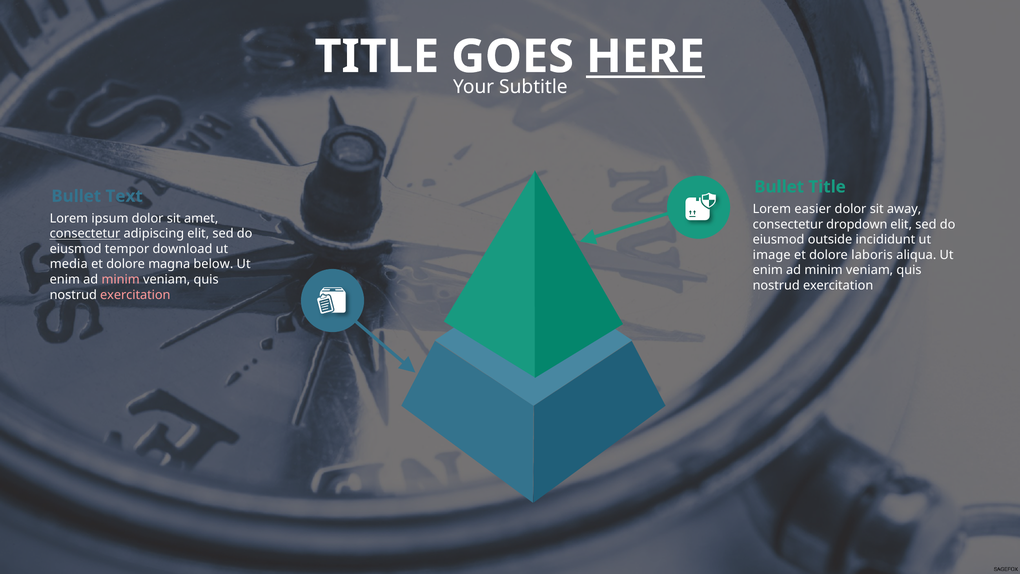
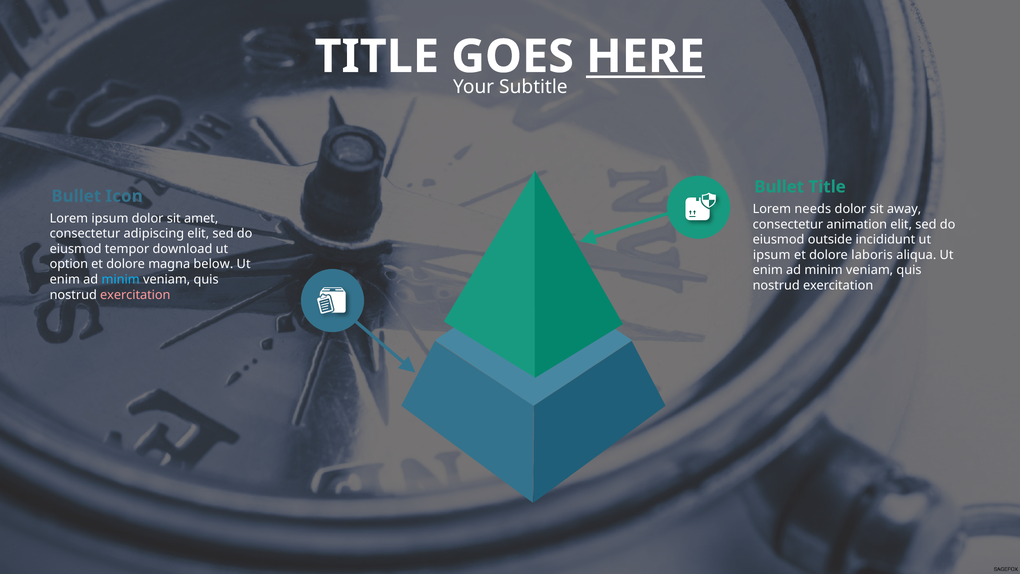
Text: Text -> Icon (124, 196)
easier: easier -> needs (813, 209)
dropdown: dropdown -> animation (857, 224)
consectetur underline: present -> none (85, 234)
image: image -> ipsum (772, 255)
media: media -> option (69, 264)
minim colour: pink -> light blue (121, 279)
